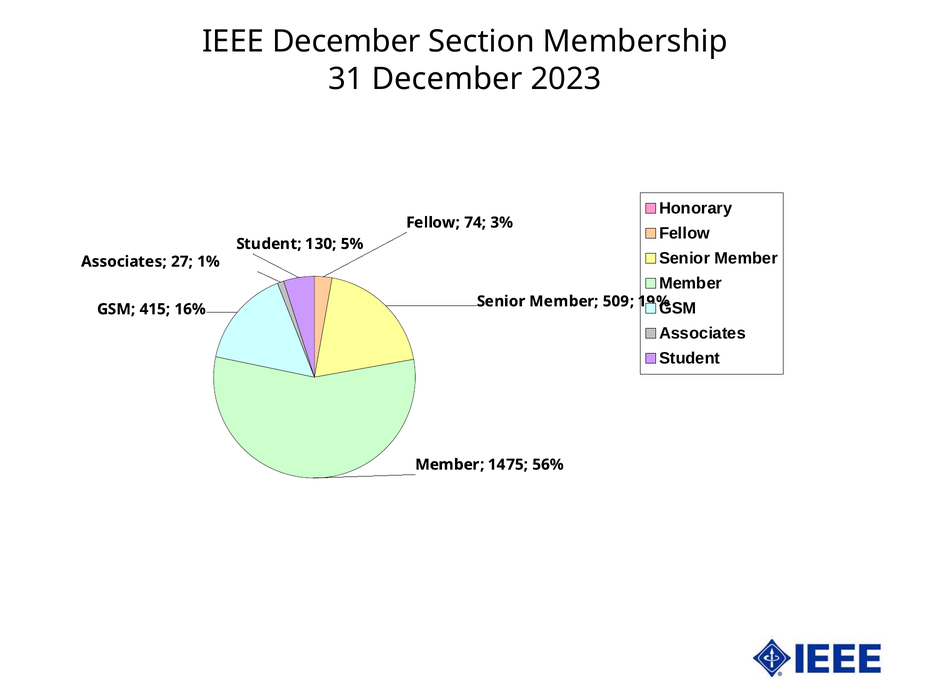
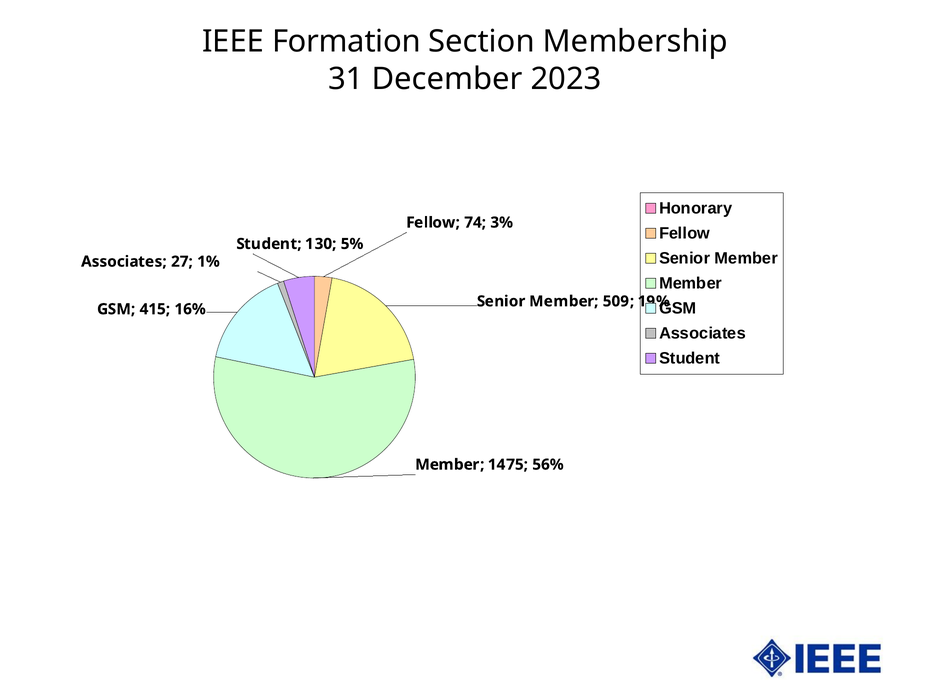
IEEE December: December -> Formation (346, 42)
